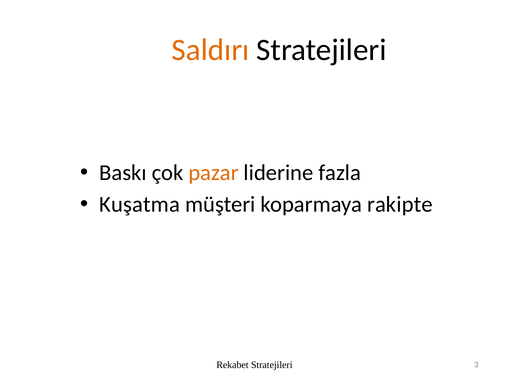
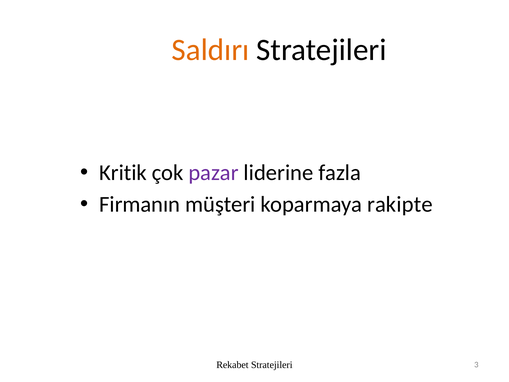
Baskı: Baskı -> Kritik (123, 173)
pazar colour: orange -> purple (214, 173)
Kuşatma: Kuşatma -> Firmanın (140, 204)
